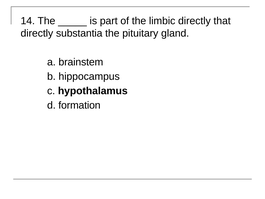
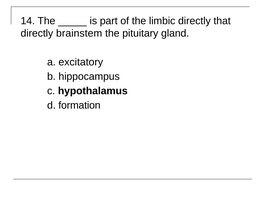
substantia: substantia -> brainstem (79, 33)
brainstem: brainstem -> excitatory (81, 62)
